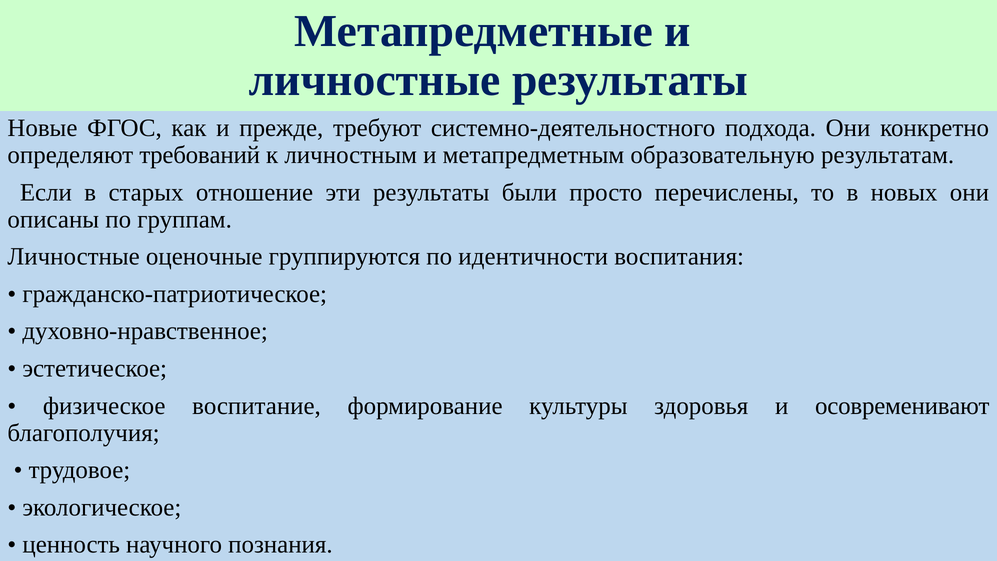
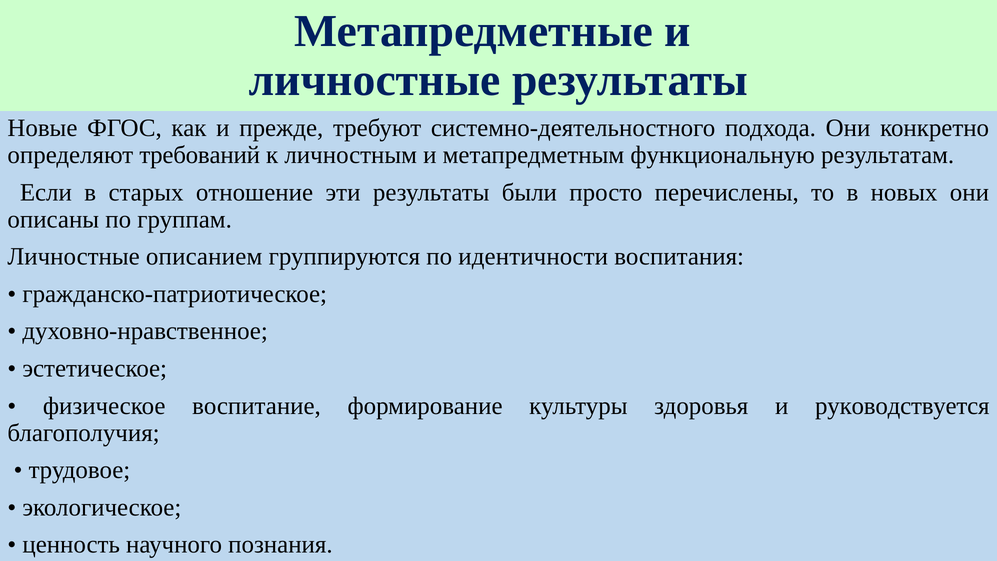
образовательную: образовательную -> функциональную (723, 155)
оценочные: оценочные -> описанием (204, 257)
осовременивают: осовременивают -> руководствуется (902, 406)
